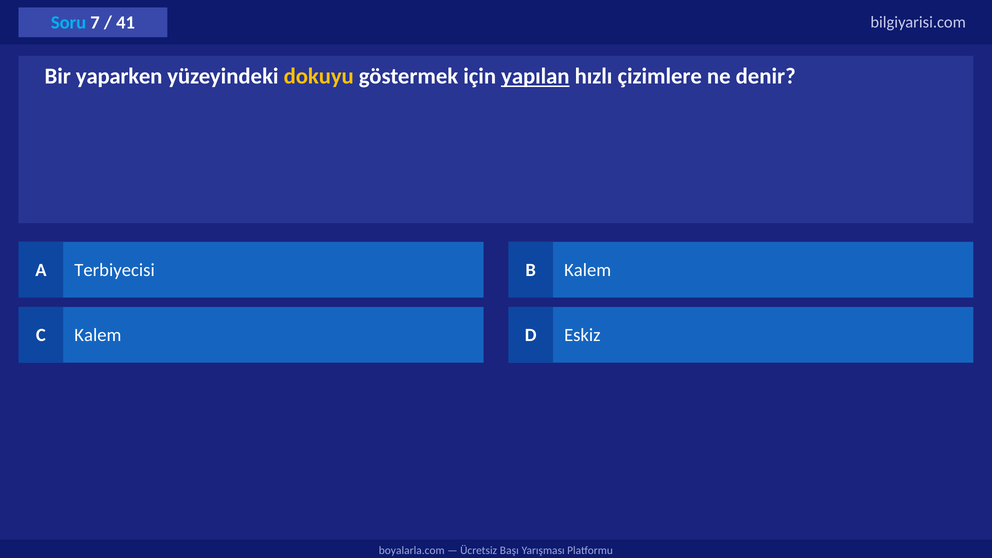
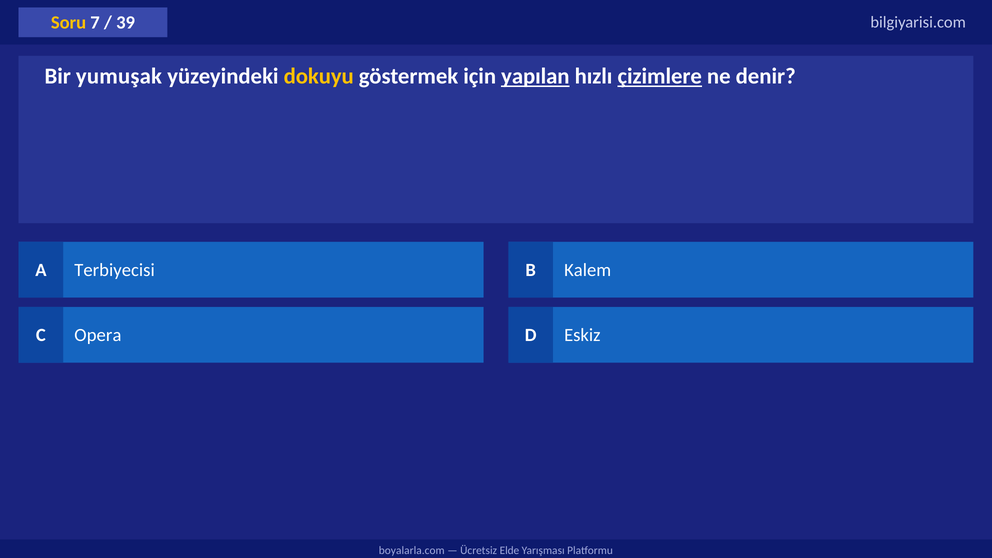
Soru colour: light blue -> yellow (69, 23)
41: 41 -> 39 (126, 23)
yaparken: yaparken -> yumuşak (119, 76)
çizimlere underline: none -> present (660, 76)
C Kalem: Kalem -> Opera (98, 335)
Başı: Başı -> Elde (509, 550)
